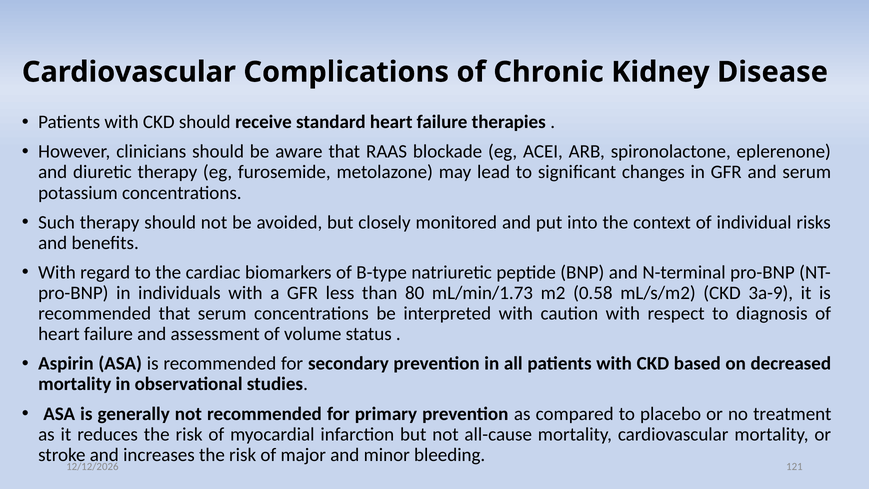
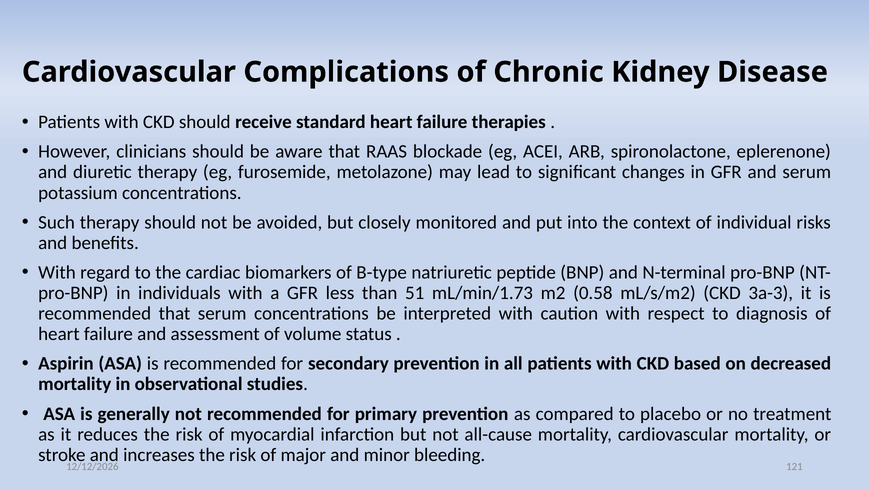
80: 80 -> 51 (415, 293)
3a-9: 3a-9 -> 3a-3 (771, 293)
